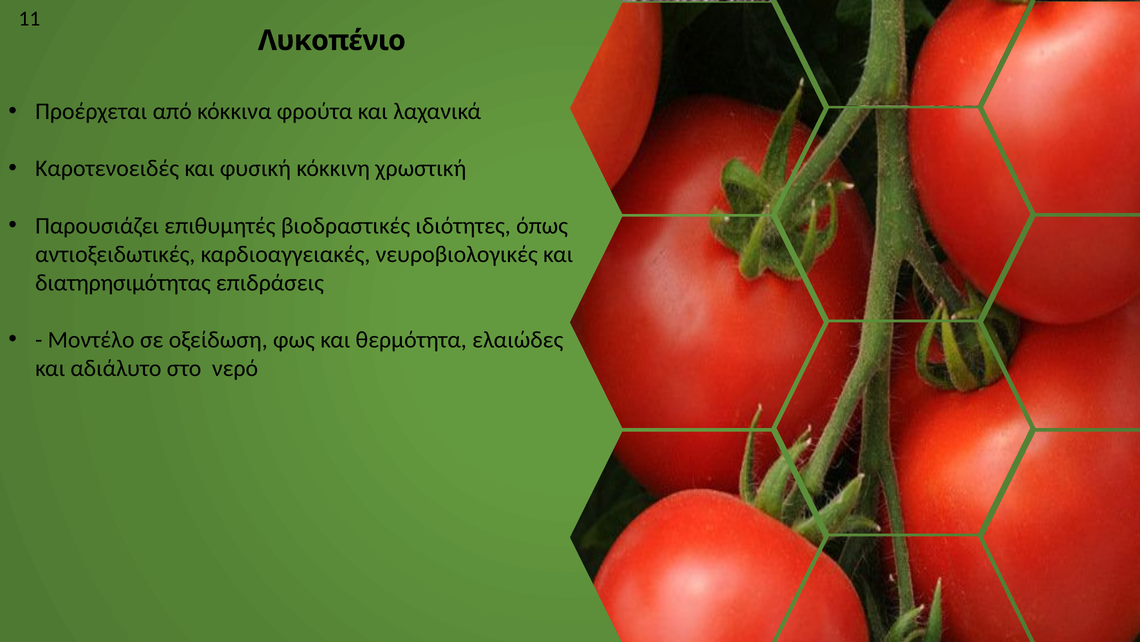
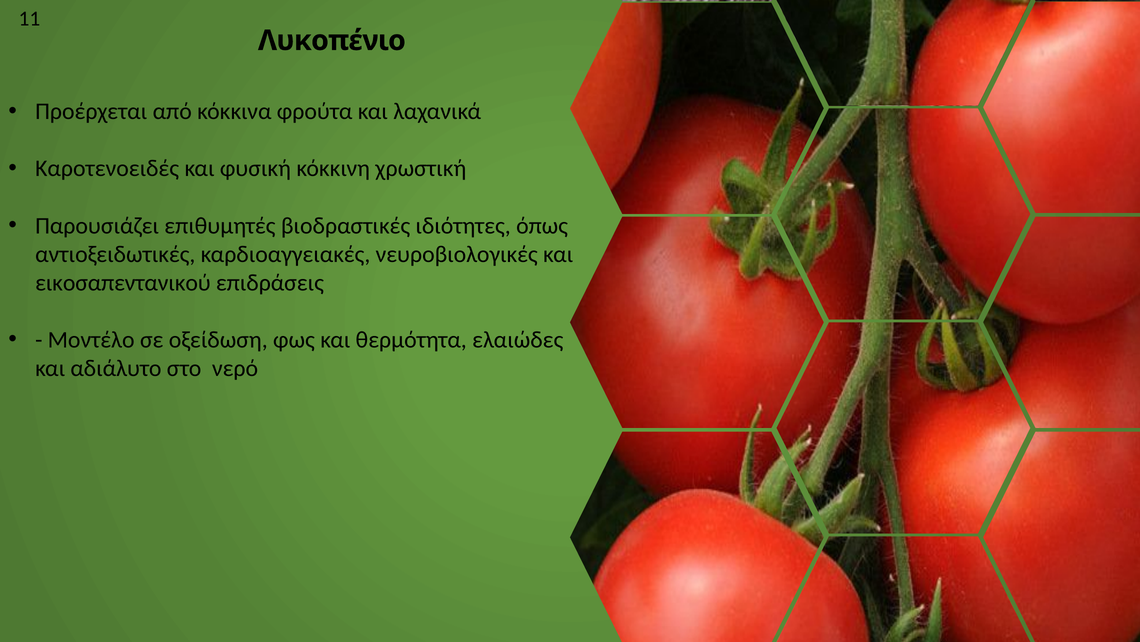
διατηρησιμότητας: διατηρησιμότητας -> εικοσαπεντανικού (123, 282)
